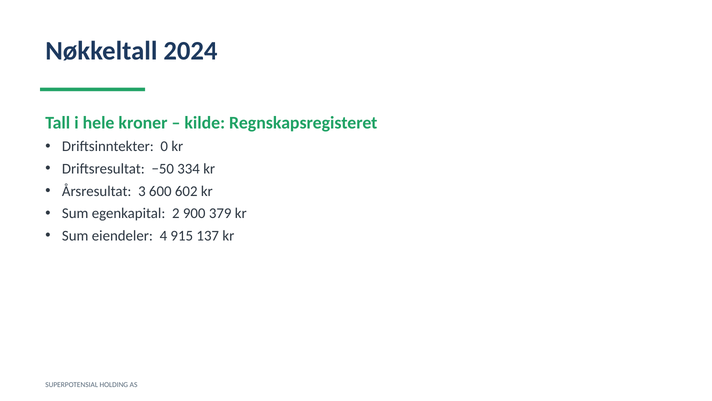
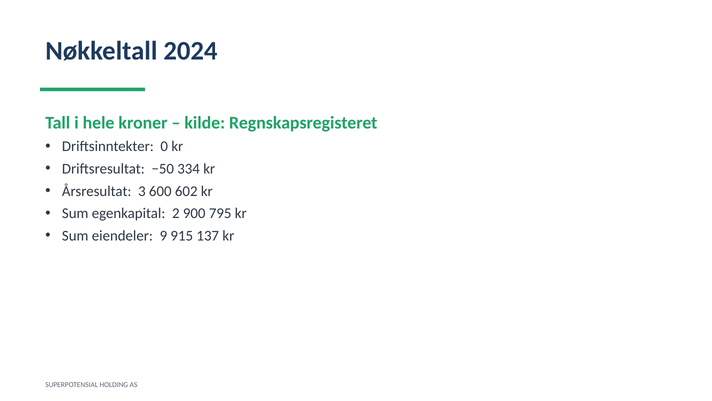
379: 379 -> 795 (220, 213)
4: 4 -> 9 (163, 235)
